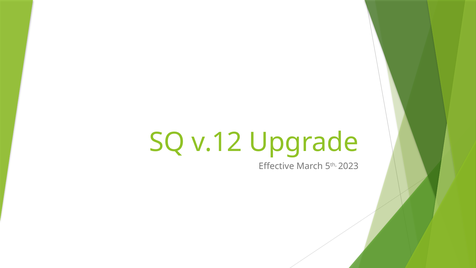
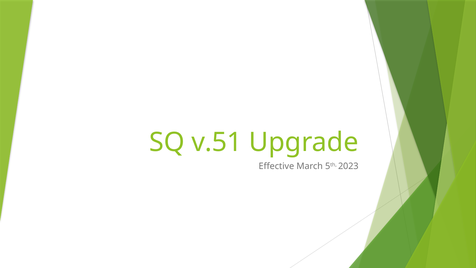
v.12: v.12 -> v.51 (217, 142)
